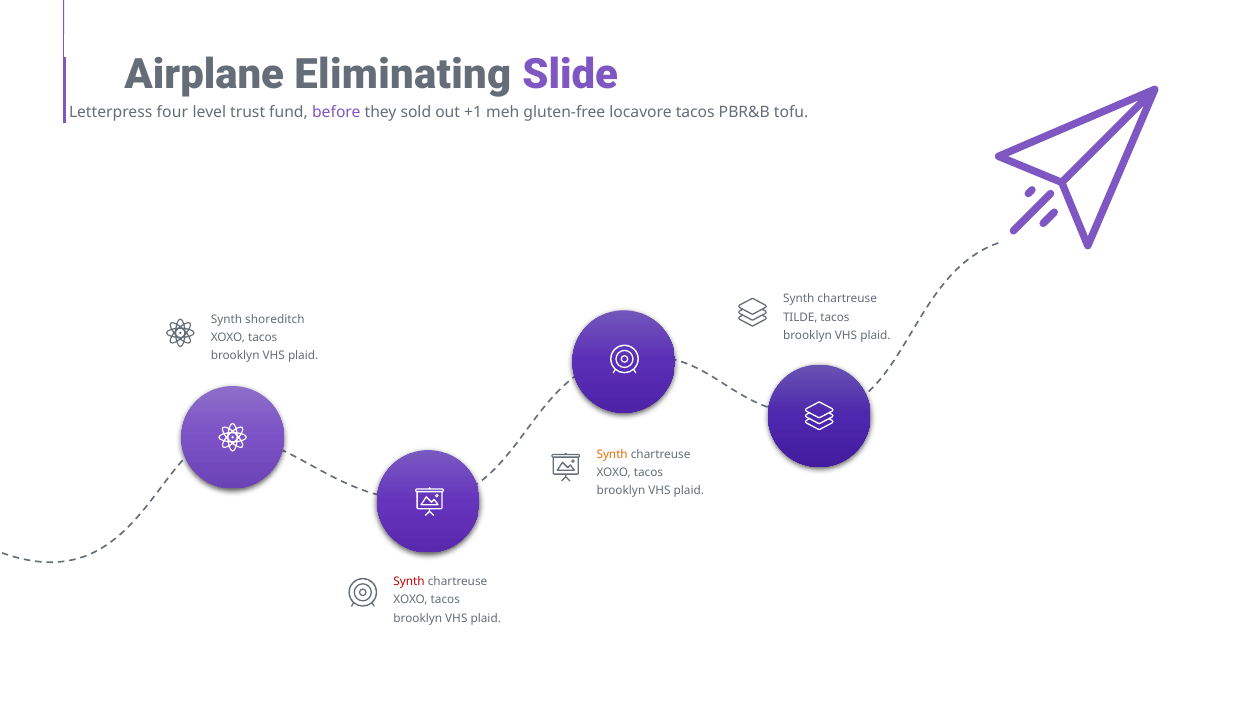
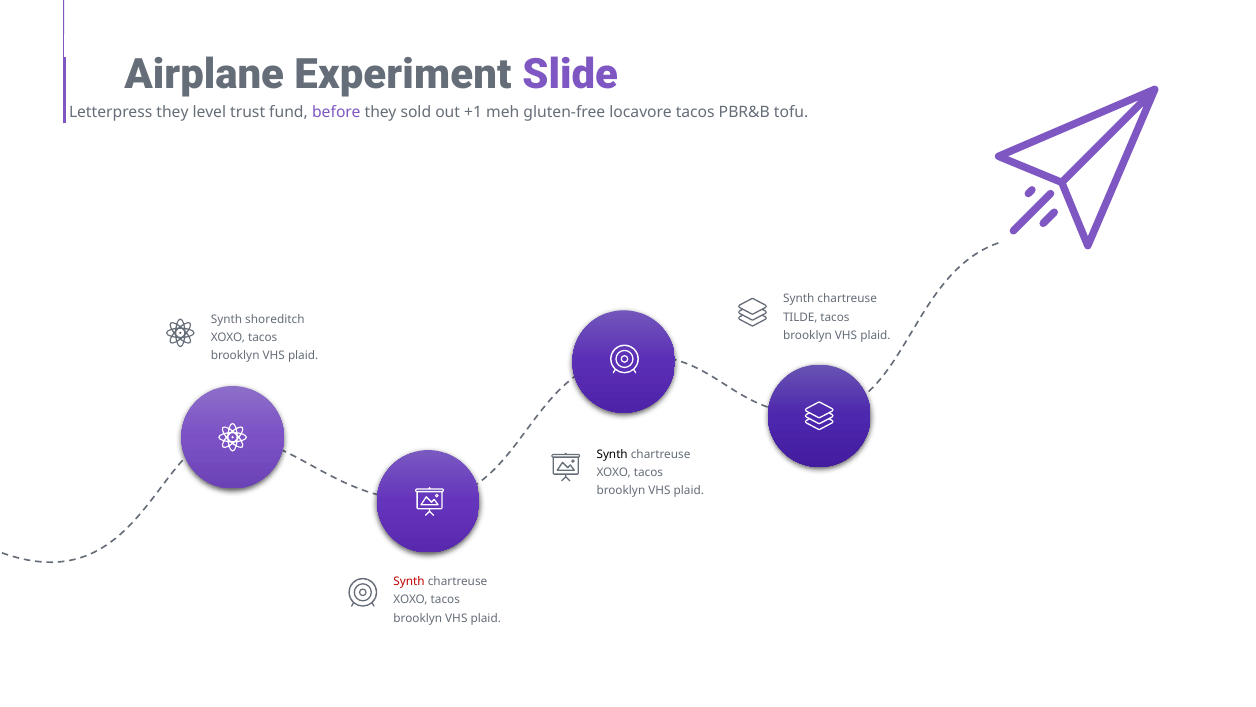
Eliminating: Eliminating -> Experiment (403, 75)
Letterpress four: four -> they (172, 112)
Synth colour: orange -> black (612, 454)
